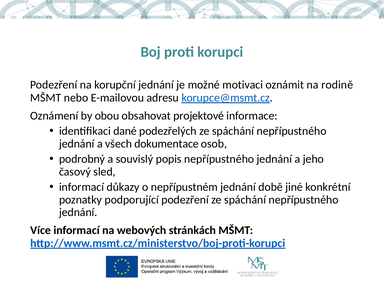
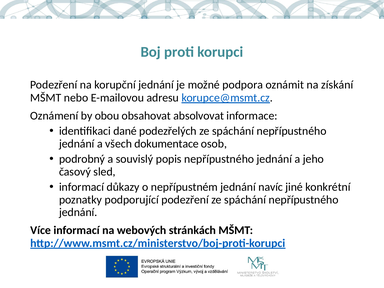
motivaci: motivaci -> podpora (243, 85)
rodině: rodině -> získání (337, 85)
projektové: projektové -> absolvovat (199, 116)
době: době -> navíc (271, 187)
